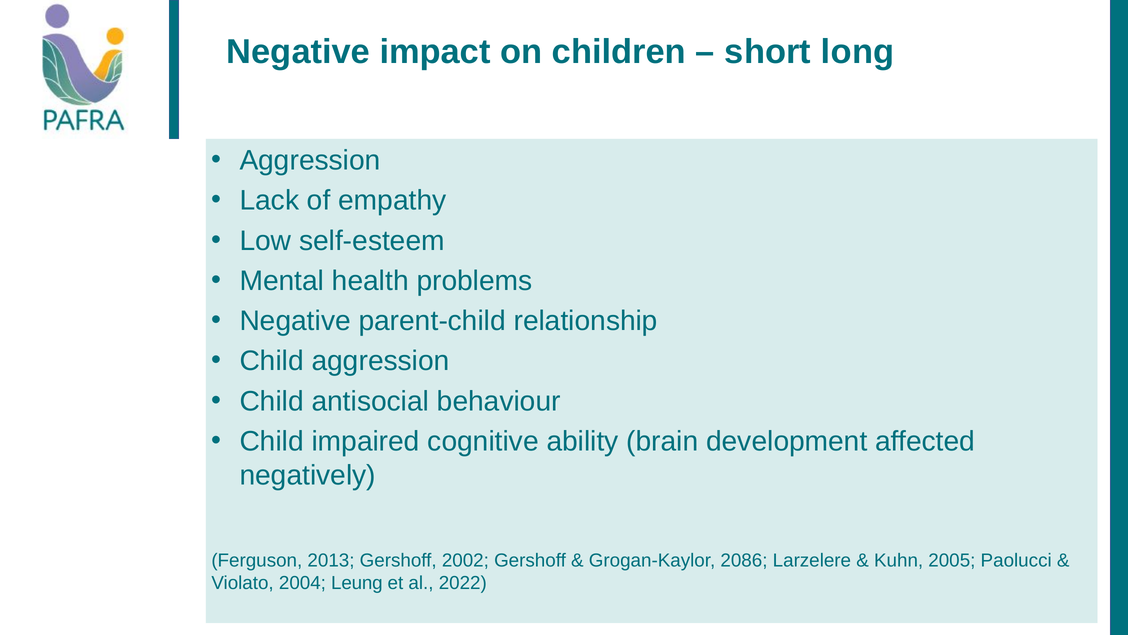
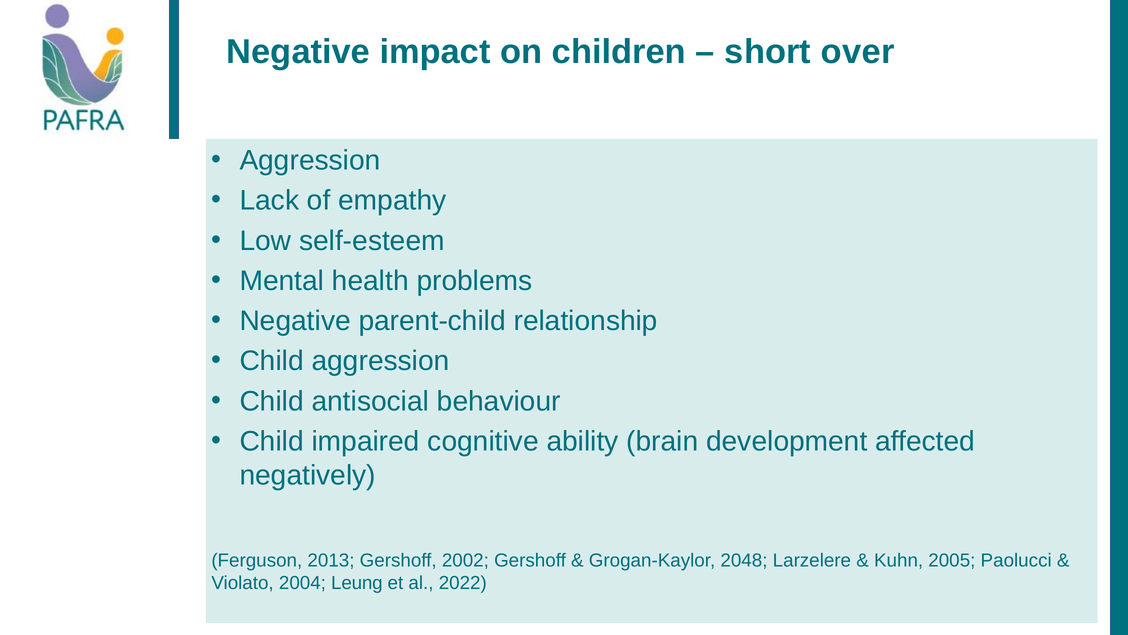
long: long -> over (858, 52)
2086: 2086 -> 2048 (744, 560)
